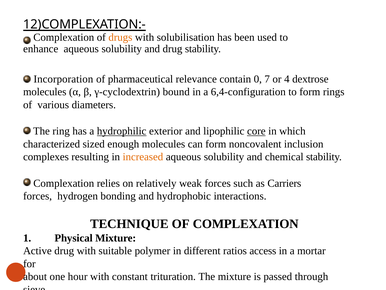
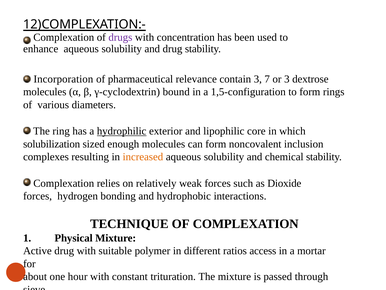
drugs colour: orange -> purple (120, 37)
solubilisation: solubilisation -> concentration (186, 37)
contain 0: 0 -> 3 (258, 79)
or 4: 4 -> 3 (287, 79)
6,4-configuration: 6,4-configuration -> 1,5-configuration (248, 92)
core underline: present -> none (256, 131)
characterized: characterized -> solubilization (52, 144)
Carriers: Carriers -> Dioxide (284, 183)
